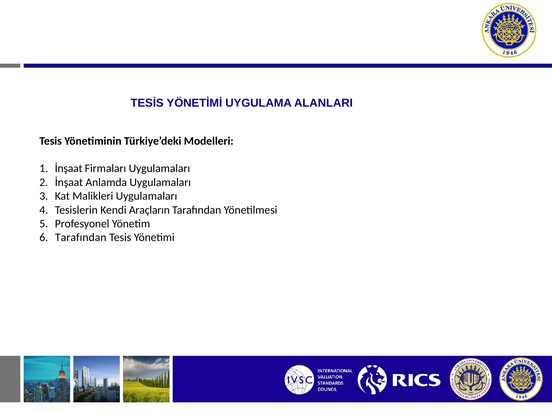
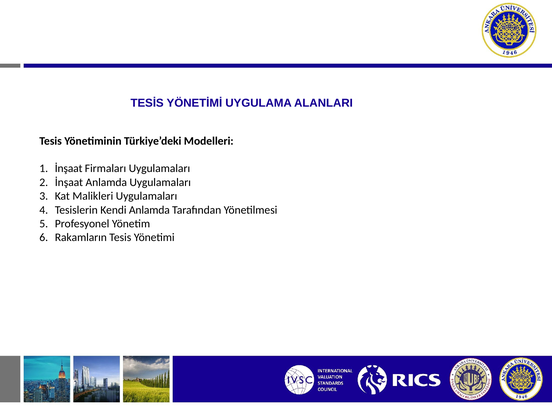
Kendi Araçların: Araçların -> Anlamda (149, 210)
Tarafından: Tarafından -> Rakamların (81, 238)
